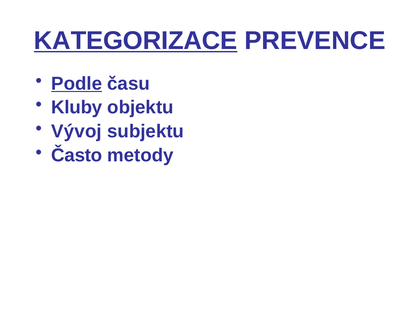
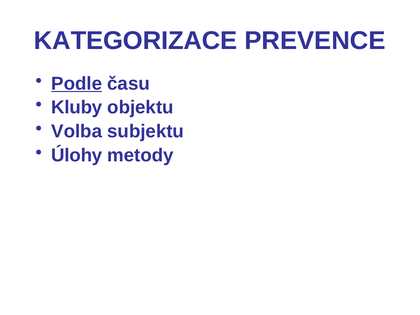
KATEGORIZACE underline: present -> none (136, 41)
Vývoj: Vývoj -> Volba (77, 131)
Často: Často -> Úlohy (77, 155)
